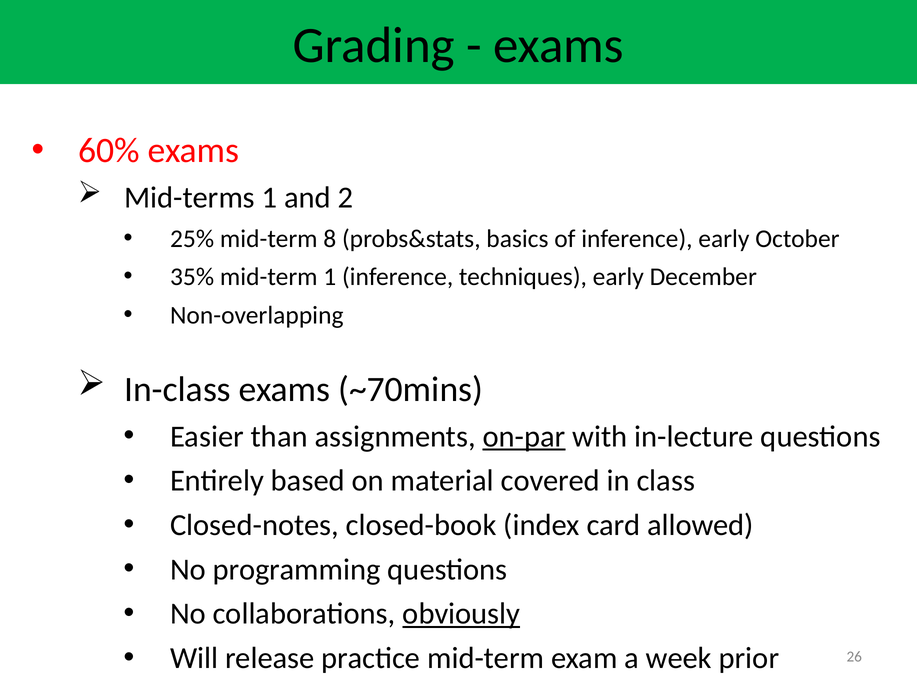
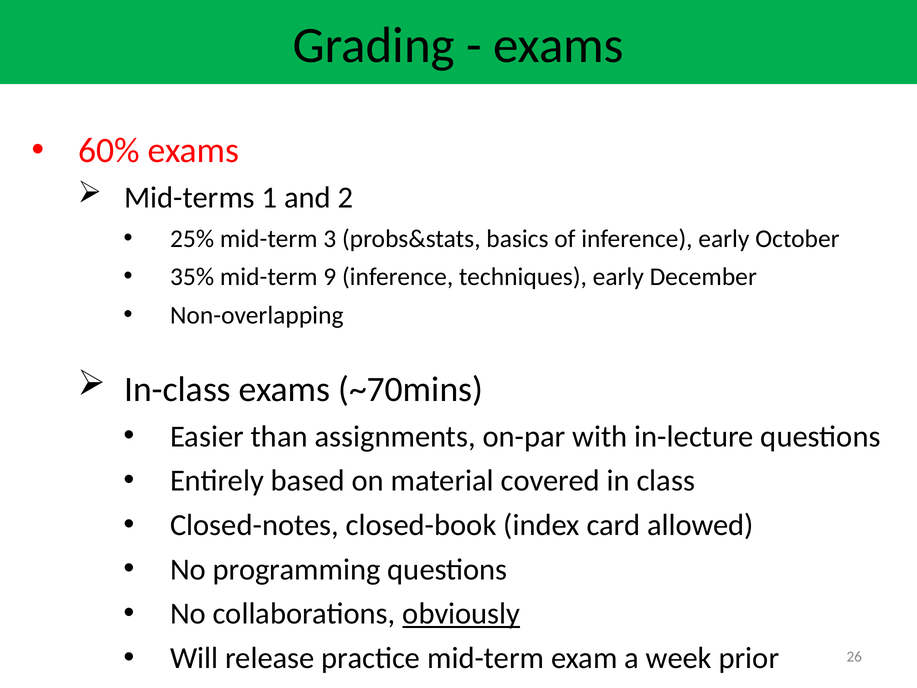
8: 8 -> 3 (330, 239)
mid-term 1: 1 -> 9 (330, 277)
on-par underline: present -> none (524, 436)
